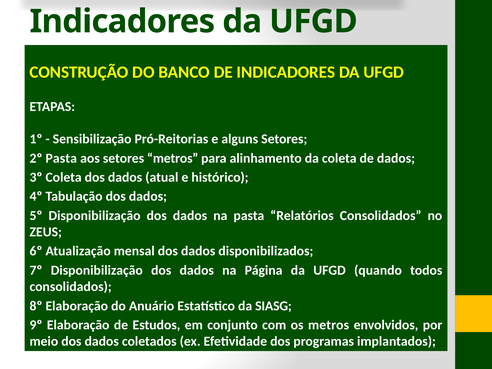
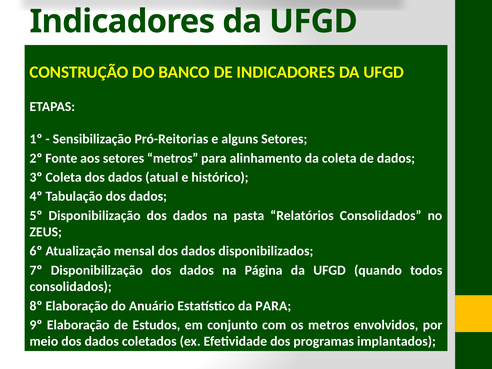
2º Pasta: Pasta -> Fonte (61, 158)
da SIASG: SIASG -> PARA (273, 306)
